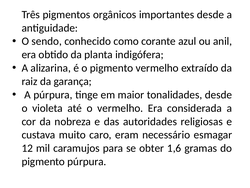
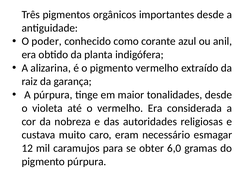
sendo: sendo -> poder (47, 41)
1,6: 1,6 -> 6,0 (174, 148)
